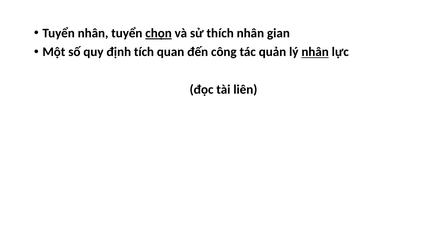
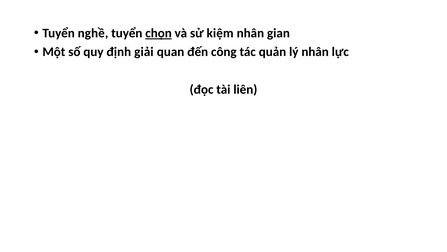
Tuyển nhân: nhân -> nghề (93, 33)
thích: thích -> kiệm (220, 33)
tích: tích -> giải (144, 52)
nhân underline: present -> none (315, 52)
